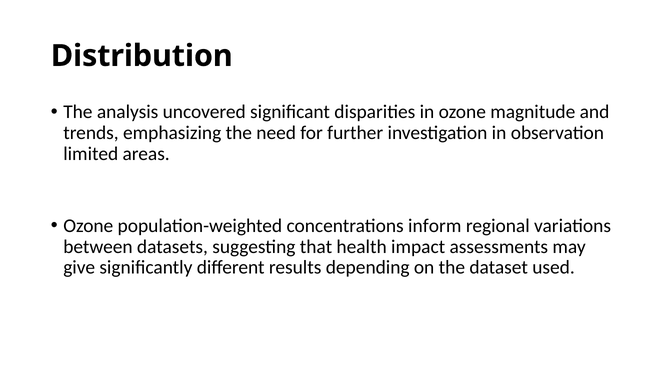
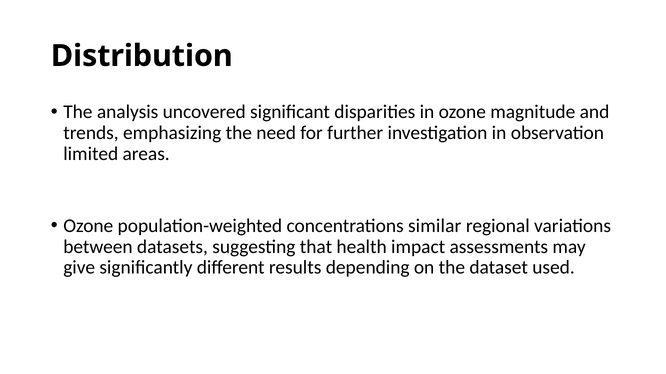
inform: inform -> similar (435, 226)
